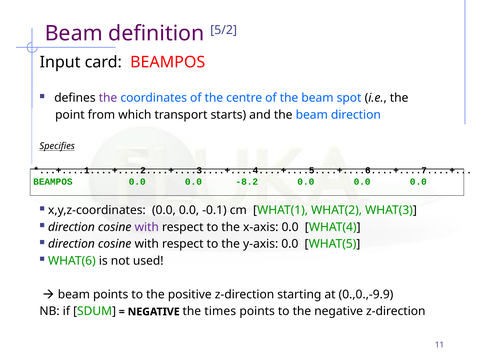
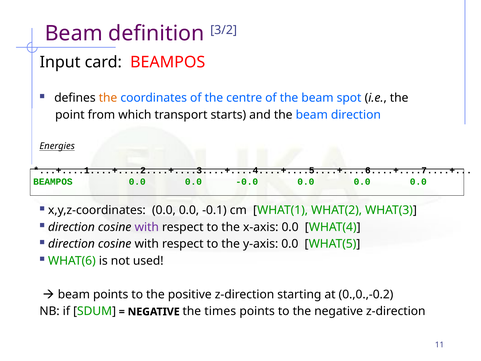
5/2: 5/2 -> 3/2 (224, 30)
the colour: purple -> orange (108, 98)
Specifies: Specifies -> Energies (57, 146)
-8.2: -8.2 -> -0.0 (247, 182)
0.,0.,-9.9: 0.,0.,-9.9 -> 0.,0.,-0.2 (366, 294)
